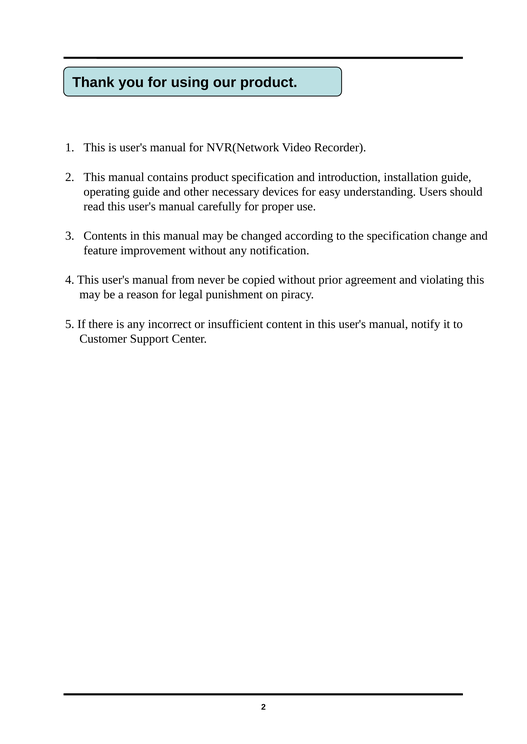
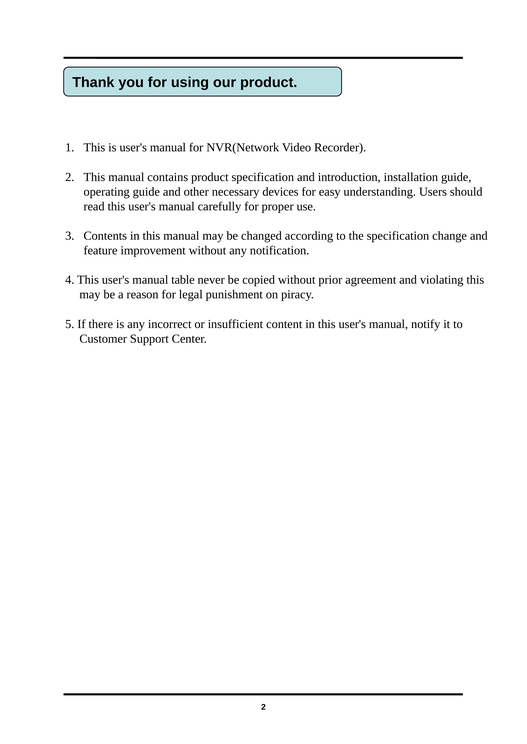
from: from -> table (183, 280)
